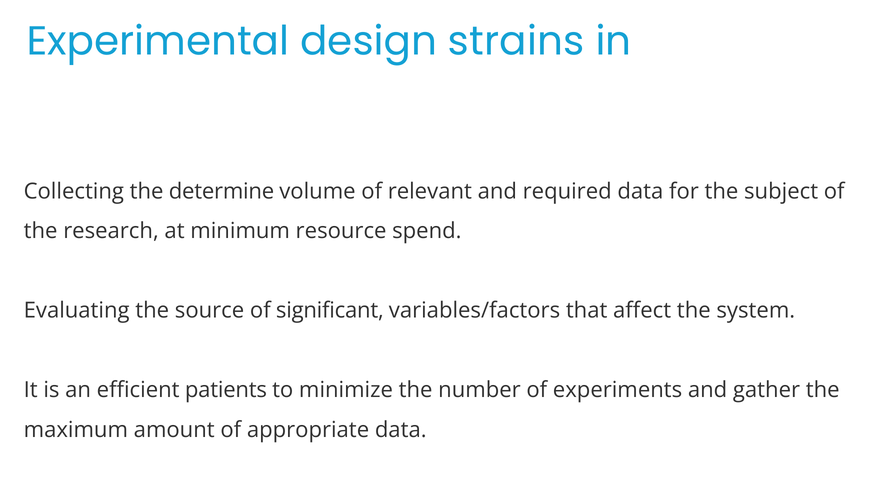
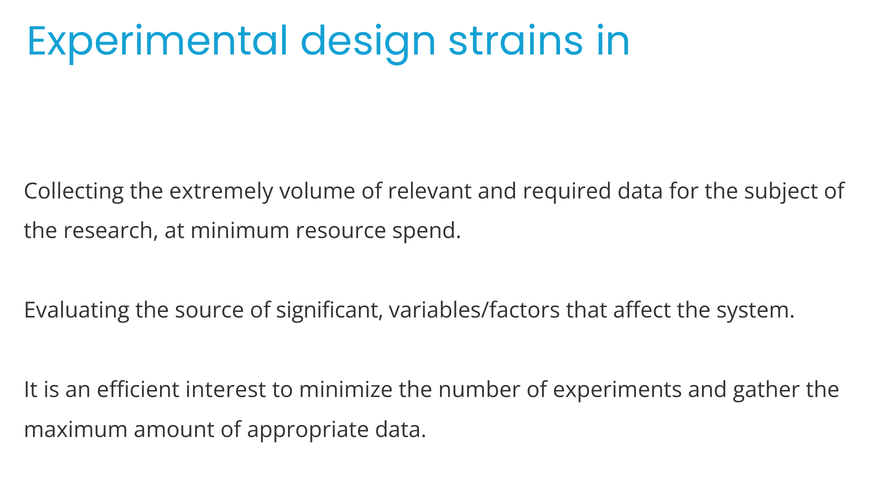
determine: determine -> extremely (221, 191)
patients: patients -> interest (226, 390)
